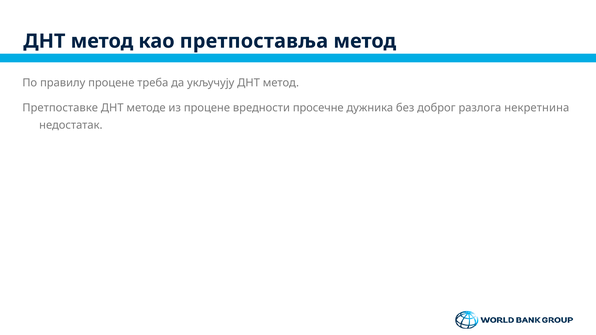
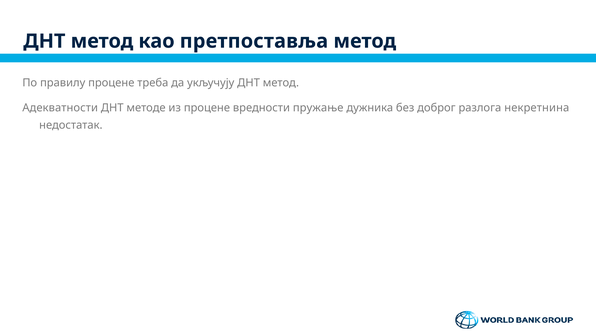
Претпоставке: Претпоставке -> Адекватности (60, 108)
просечне: просечне -> пружање (318, 108)
